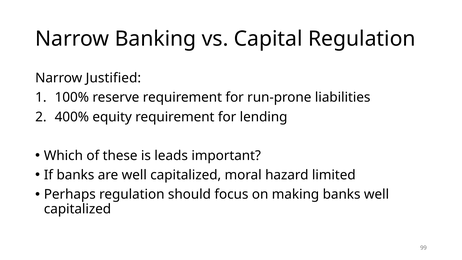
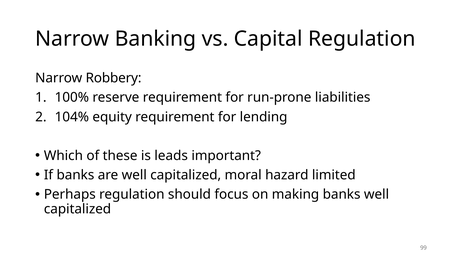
Justified: Justified -> Robbery (114, 78)
400%: 400% -> 104% (72, 117)
